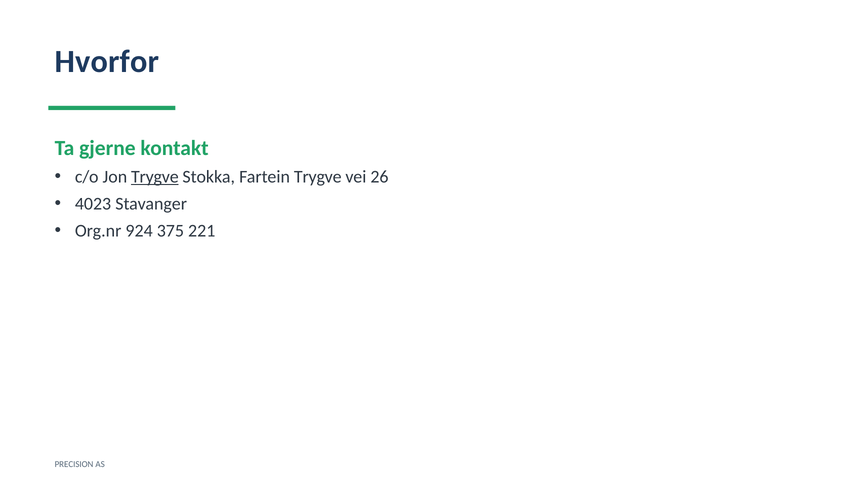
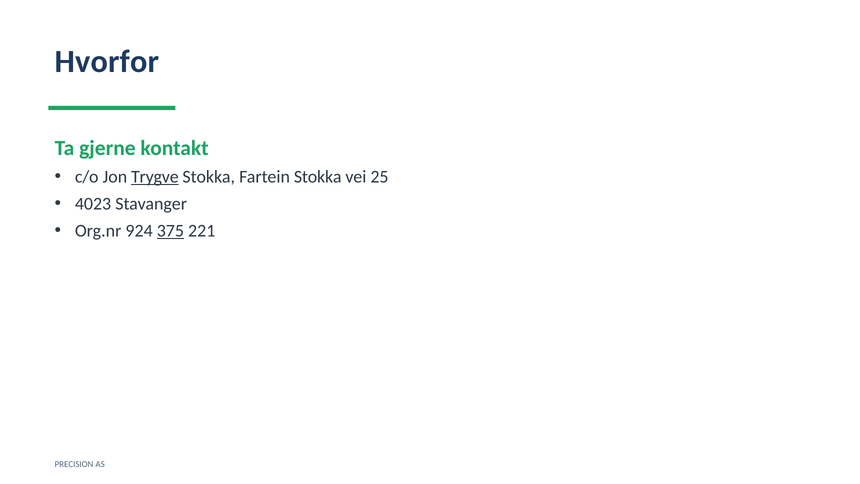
Fartein Trygve: Trygve -> Stokka (318, 177)
26: 26 -> 25 (379, 177)
375 underline: none -> present (170, 231)
